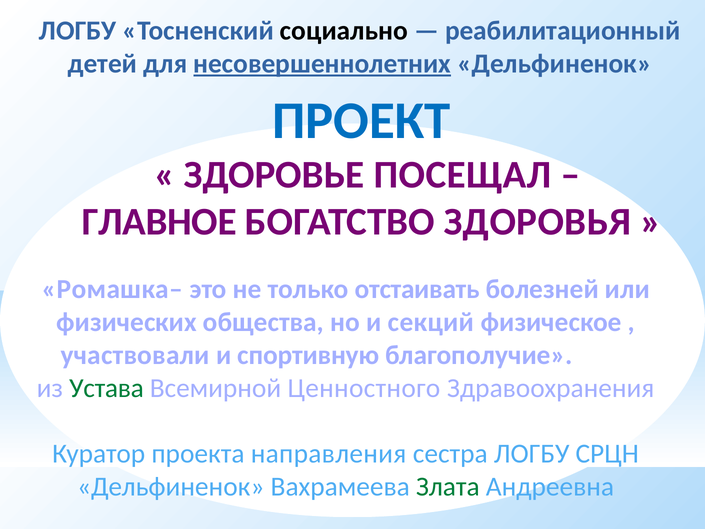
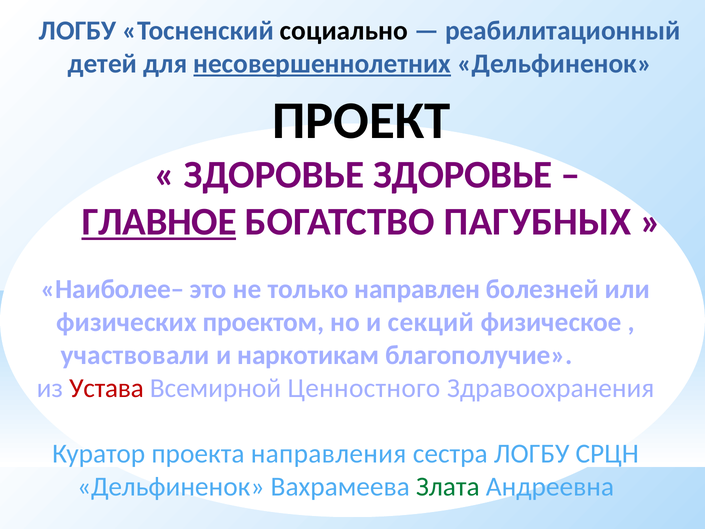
ПРОЕКТ colour: blue -> black (361, 121)
ЗДОРОВЬЕ ПОСЕЩАЛ: ПОСЕЩАЛ -> ЗДОРОВЬЕ (463, 175)
ГЛАВНОЕ underline: none -> present (159, 222)
ЗДОРОВЬЯ: ЗДОРОВЬЯ -> ПАГУБНЫХ (537, 222)
Ромашка–: Ромашка– -> Наиболее– (113, 289)
отстаивать: отстаивать -> направлен (417, 289)
общества: общества -> проектом (264, 322)
спортивную: спортивную -> наркотикам (308, 355)
Устава colour: green -> red (107, 388)
